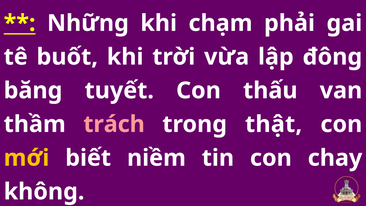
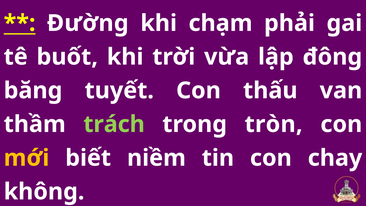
Những: Những -> Đường (88, 23)
trách colour: pink -> light green (114, 124)
thật: thật -> tròn (274, 124)
